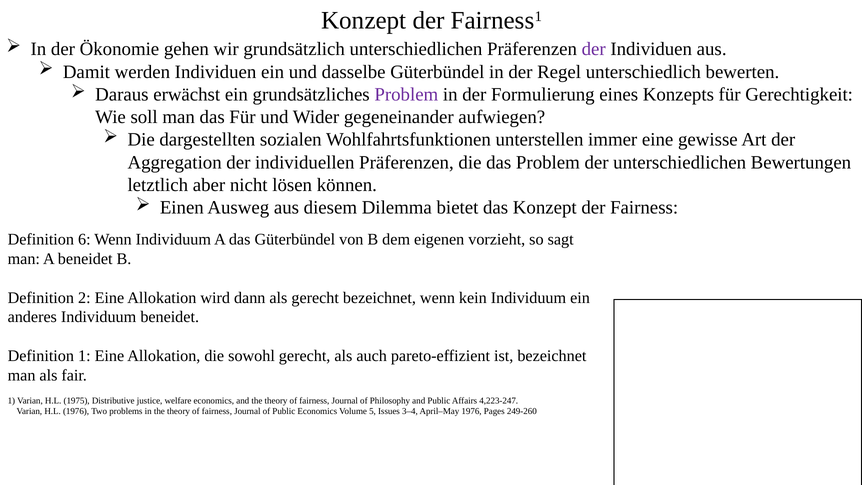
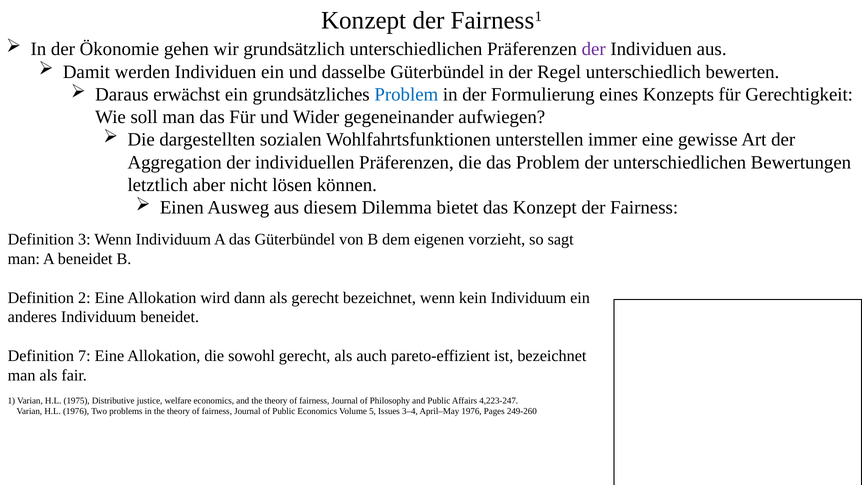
Problem colour: purple -> blue (406, 94)
6: 6 -> 3 (84, 239)
Definition 1: 1 -> 7 (84, 356)
